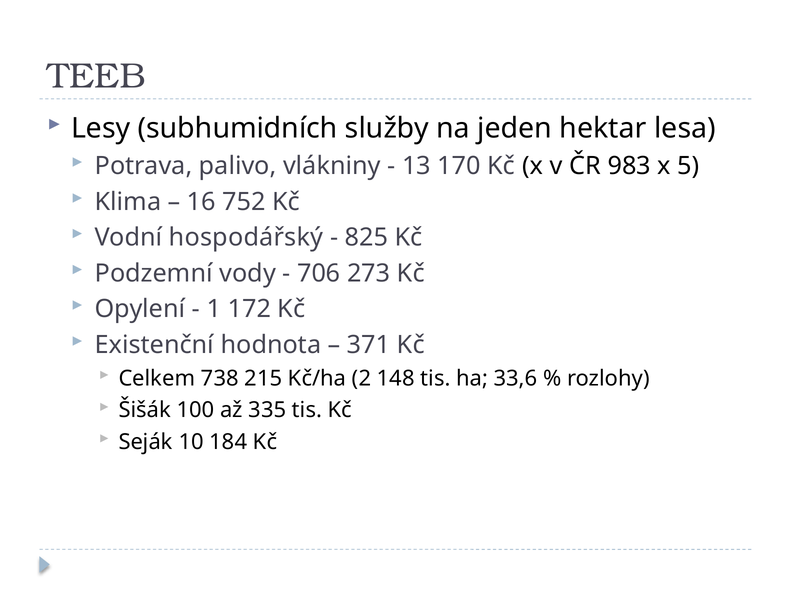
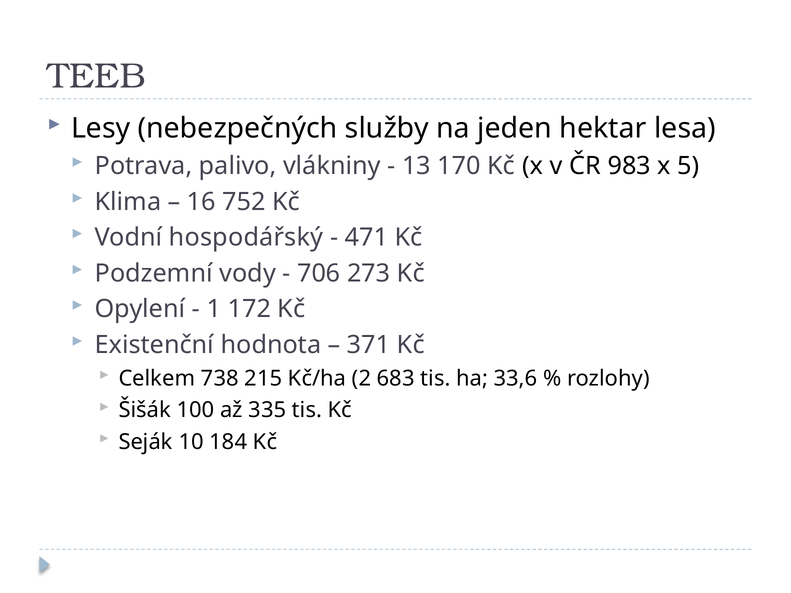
subhumidních: subhumidních -> nebezpečných (238, 129)
825: 825 -> 471 (366, 238)
148: 148 -> 683 (396, 379)
